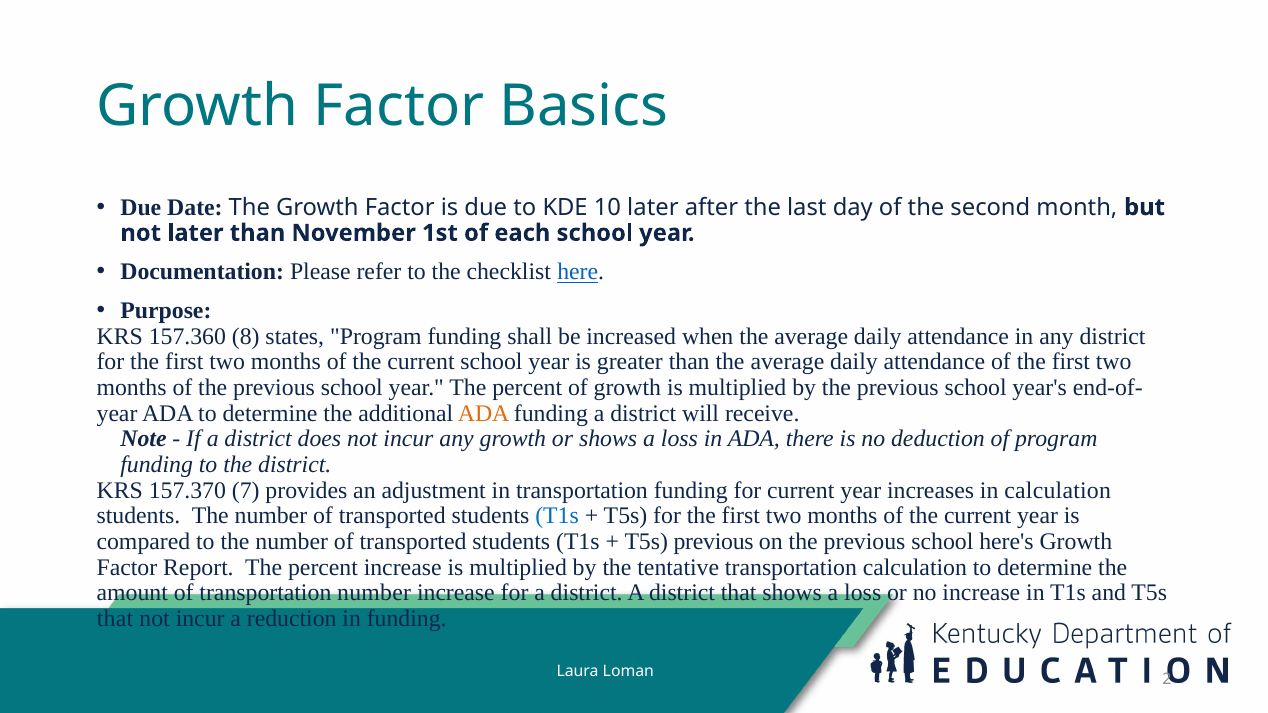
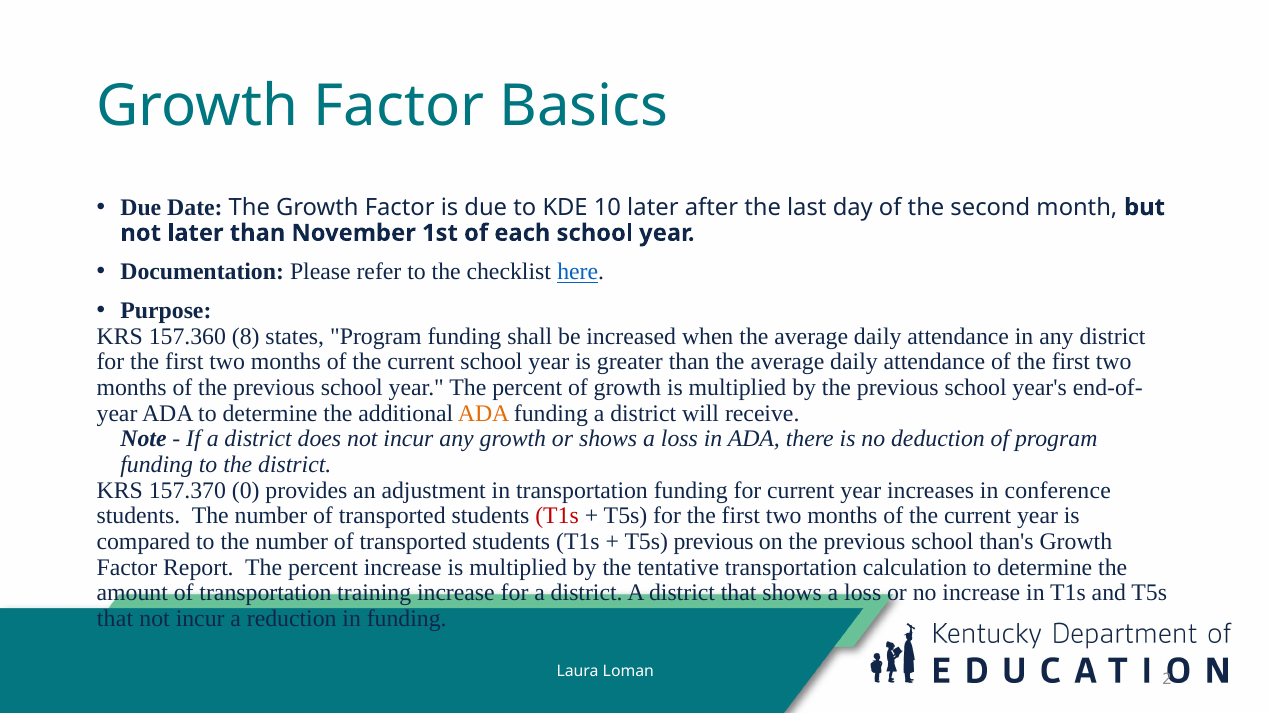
7: 7 -> 0 (246, 491)
in calculation: calculation -> conference (1058, 491)
T1s colour: blue -> red (557, 516)
here's: here's -> than's (1006, 542)
transportation number: number -> training (374, 593)
